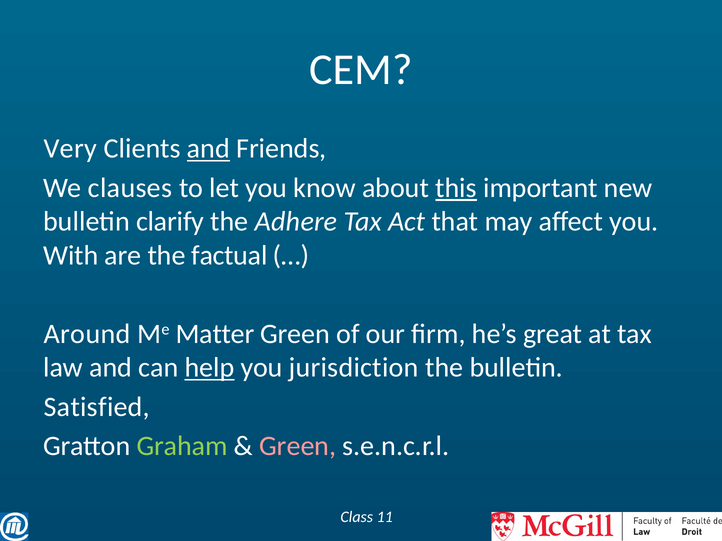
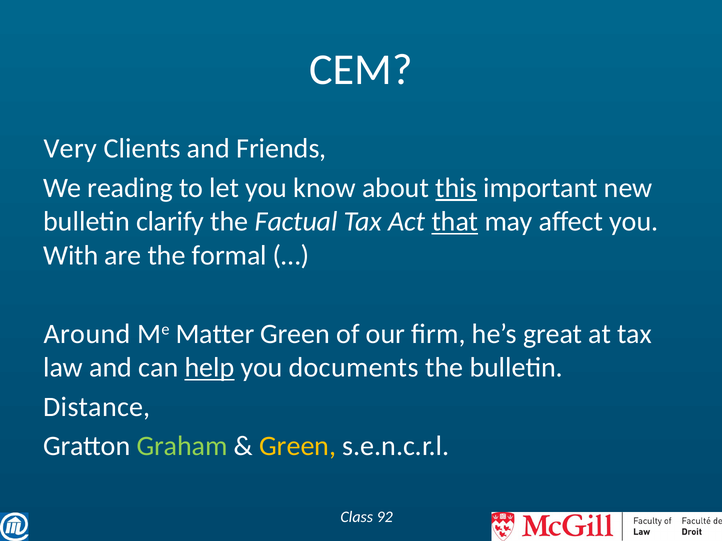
and underline: present -> none (208, 149)
clauses: clauses -> reading (130, 188)
Adhere: Adhere -> Factual (296, 222)
that underline: none -> present (455, 222)
factual: factual -> formal (229, 256)
jurisdiction: jurisdiction -> documents (354, 368)
Satisfied: Satisfied -> Distance (97, 407)
Green colour: pink -> yellow (298, 447)
11: 11 -> 92 (385, 517)
